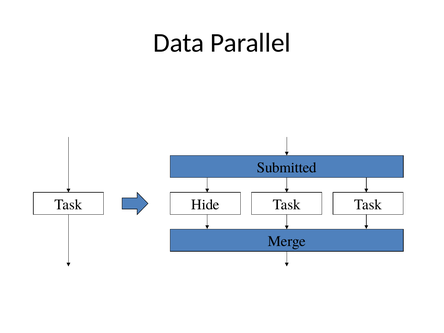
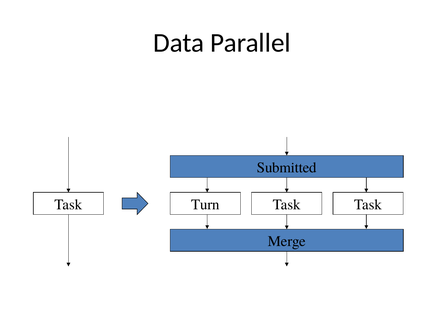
Hide: Hide -> Turn (205, 205)
